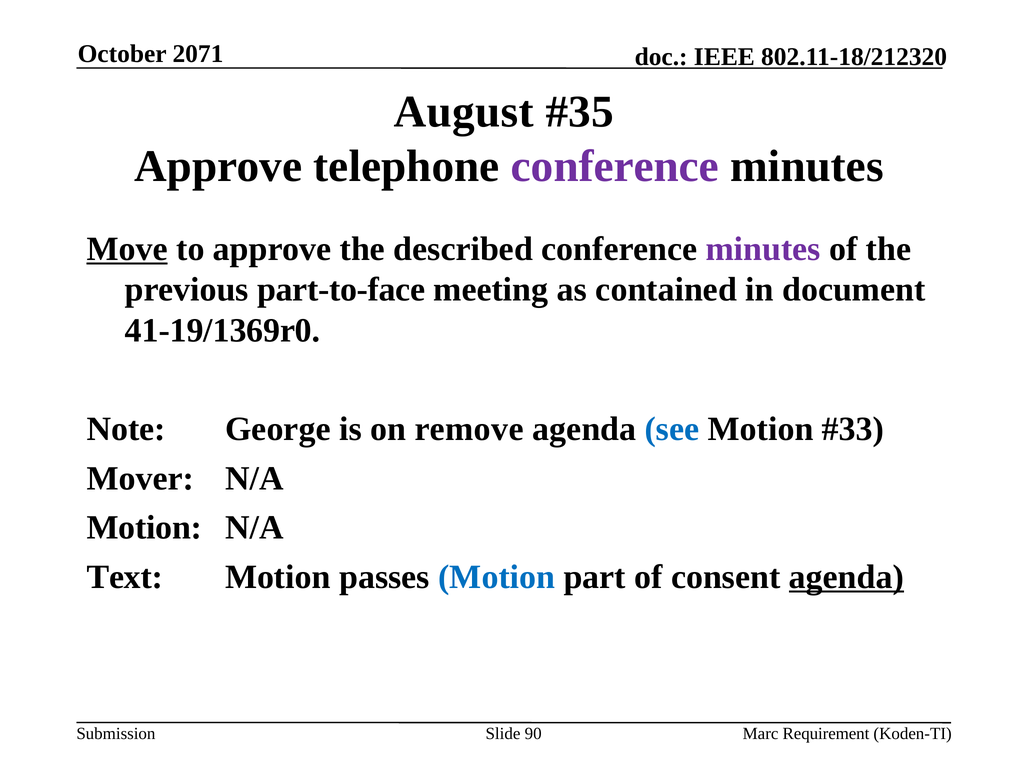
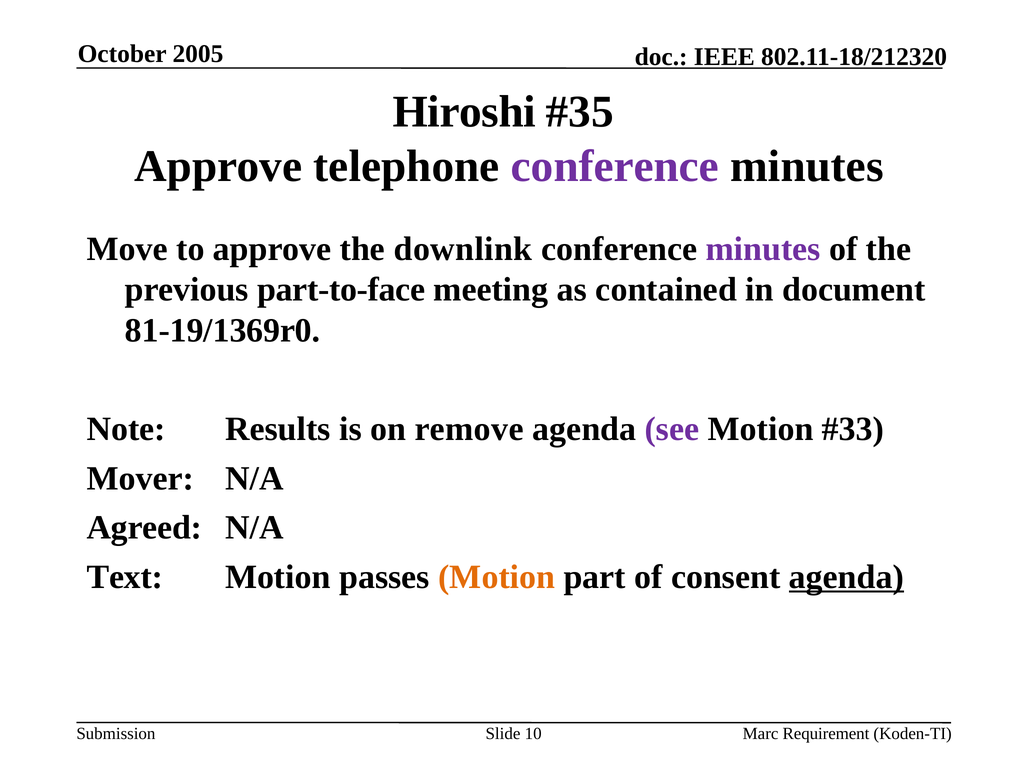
2071: 2071 -> 2005 (198, 54)
August: August -> Hiroshi (464, 112)
Move underline: present -> none (127, 249)
described: described -> downlink (463, 249)
41-19/1369r0: 41-19/1369r0 -> 81-19/1369r0 (223, 330)
George: George -> Results (278, 429)
see colour: blue -> purple (672, 429)
Motion: Motion -> Agreed (144, 527)
Motion colour: blue -> orange (497, 577)
90: 90 -> 10 (533, 733)
